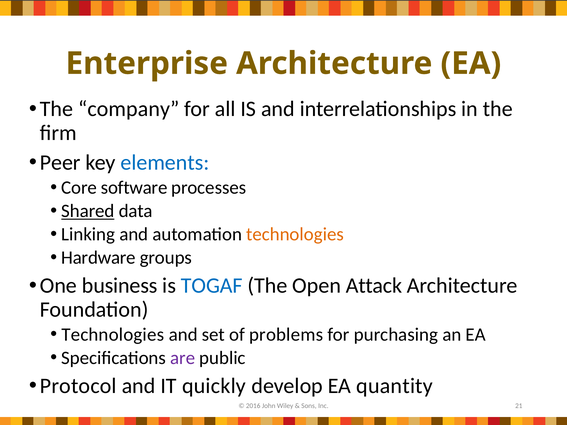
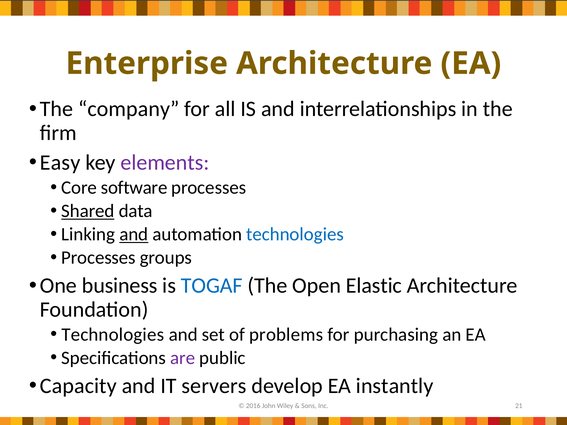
Peer: Peer -> Easy (60, 163)
elements colour: blue -> purple (165, 163)
and underline: none -> present (134, 234)
technologies colour: orange -> blue (295, 234)
Hardware: Hardware -> Processes (98, 258)
Attack: Attack -> Elastic (374, 286)
Protocol: Protocol -> Capacity (78, 386)
quickly: quickly -> servers (214, 386)
quantity: quantity -> instantly (395, 386)
